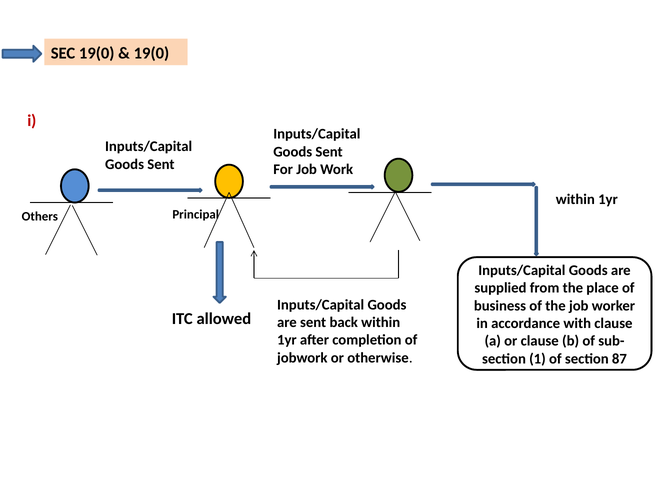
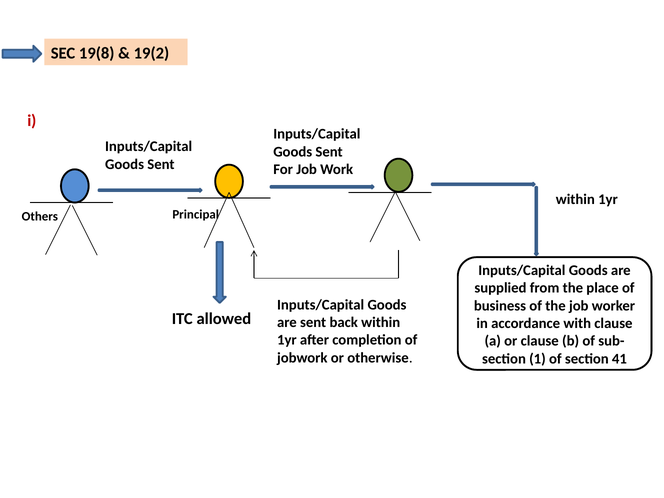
SEC 19(0: 19(0 -> 19(8 (97, 53)
19(0: 19(0 -> 19(2 (151, 53)
87: 87 -> 41 (619, 359)
